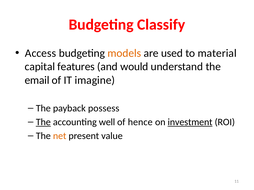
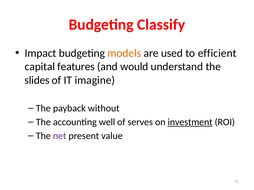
Access: Access -> Impact (41, 53)
material: material -> efficient (217, 53)
email: email -> slides (37, 80)
possess: possess -> without (104, 109)
The underline: present -> none (43, 122)
hence: hence -> serves (140, 122)
net colour: orange -> purple (60, 136)
